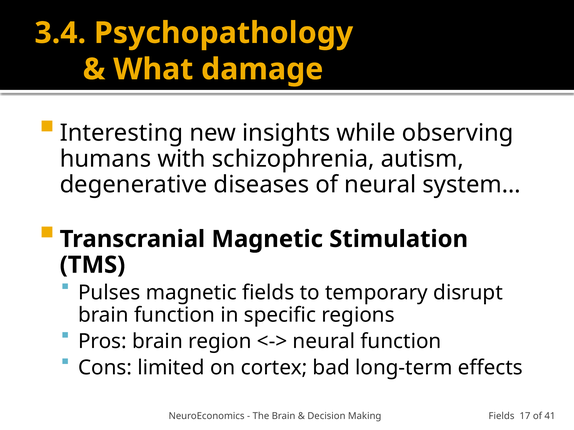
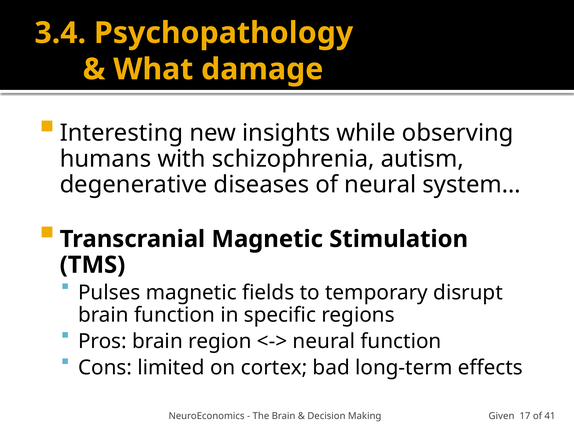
Fields: Fields -> Given (501, 417)
